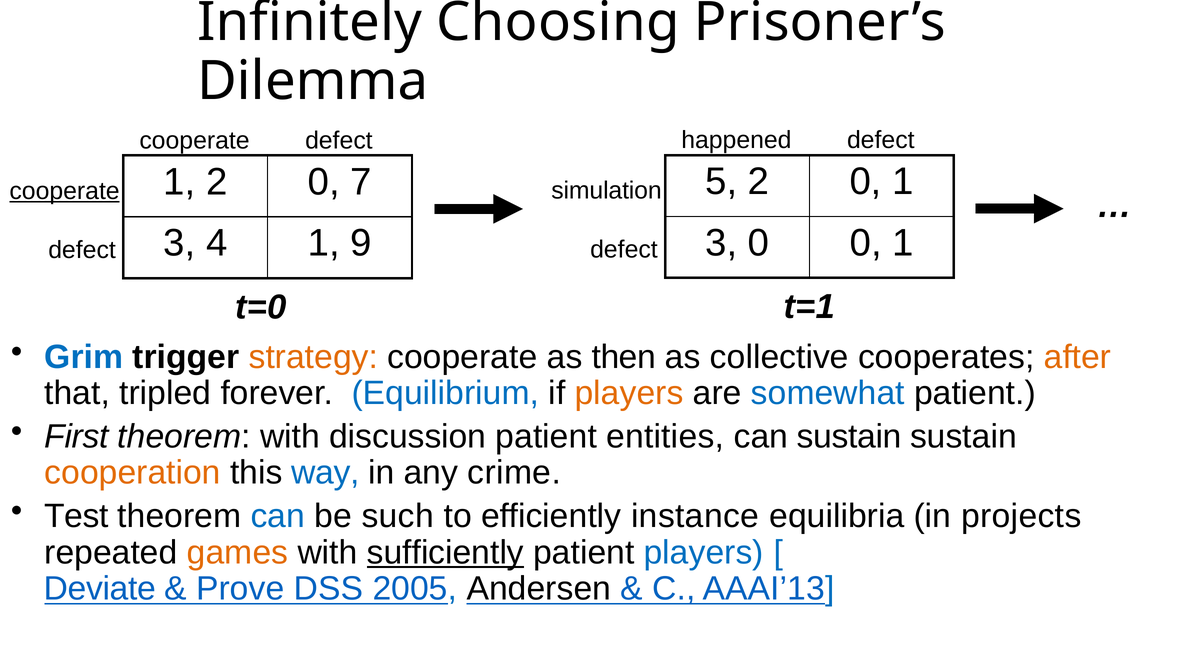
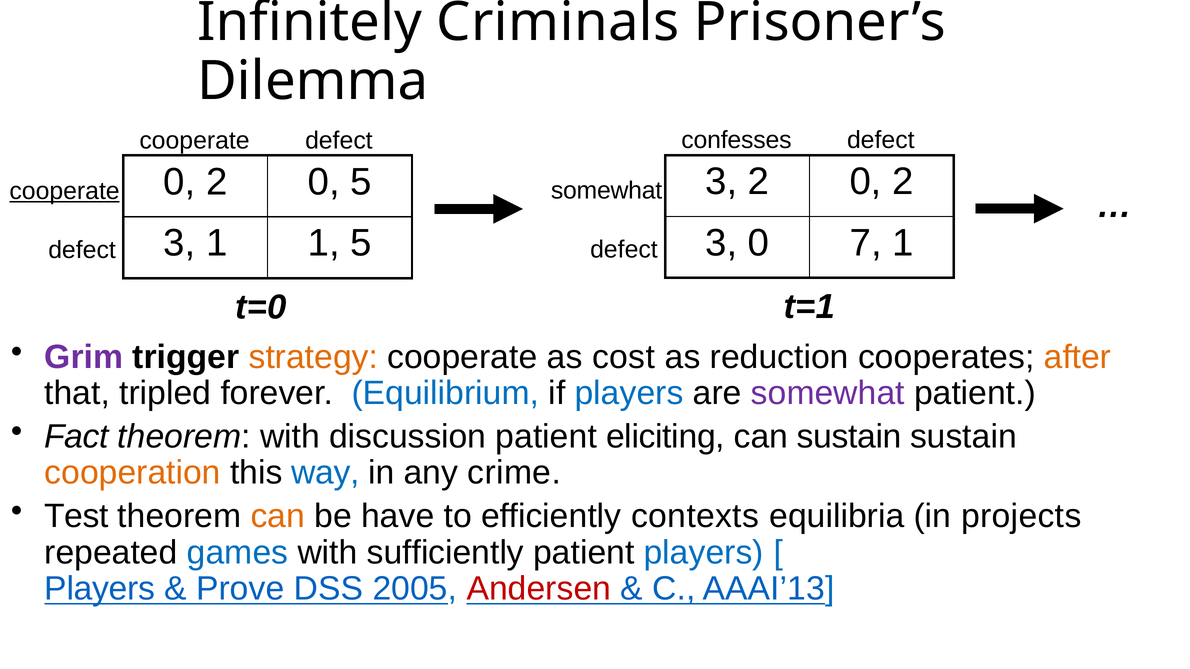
Choosing: Choosing -> Criminals (558, 22)
happened: happened -> confesses (736, 140)
5: 5 -> 3 (721, 182)
2 0 1: 1 -> 2 (903, 182)
1: 1 -> 0 (179, 182)
0 7: 7 -> 5 (361, 182)
simulation: simulation -> somewhat (607, 191)
0 0: 0 -> 7 (866, 243)
3 4: 4 -> 1 (217, 243)
1 9: 9 -> 5 (361, 243)
Grim colour: blue -> purple (84, 357)
then: then -> cost (624, 357)
collective: collective -> reduction (779, 357)
players colour: orange -> blue (629, 394)
somewhat colour: blue -> purple (828, 394)
First: First -> Fact (76, 437)
entities: entities -> eliciting (665, 437)
can colour: blue -> orange (278, 516)
such: such -> have (398, 516)
instance: instance -> contexts (695, 516)
games colour: orange -> blue (238, 553)
sufficiently underline: present -> none (445, 553)
Deviate: Deviate -> Players (100, 589)
Andersen colour: black -> red (539, 589)
